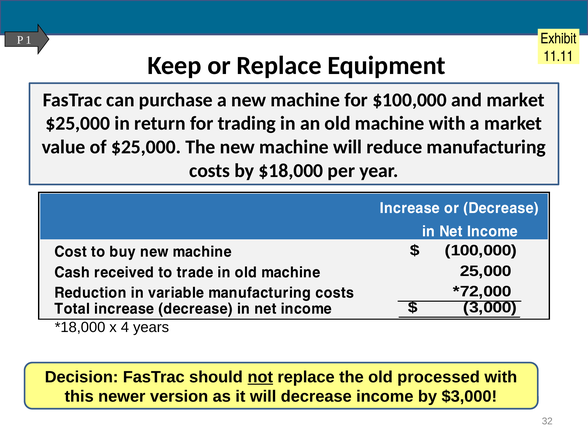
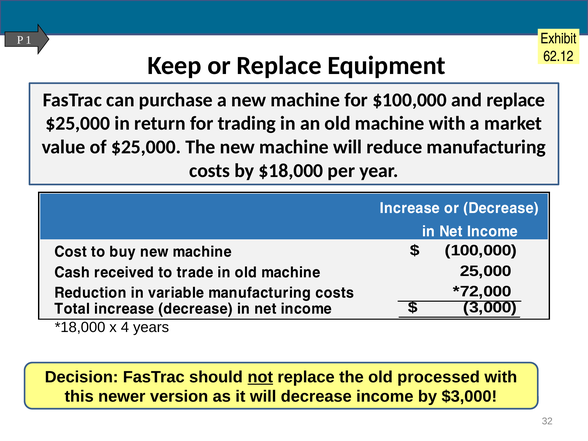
11.11: 11.11 -> 62.12 (559, 56)
and market: market -> replace (516, 100)
